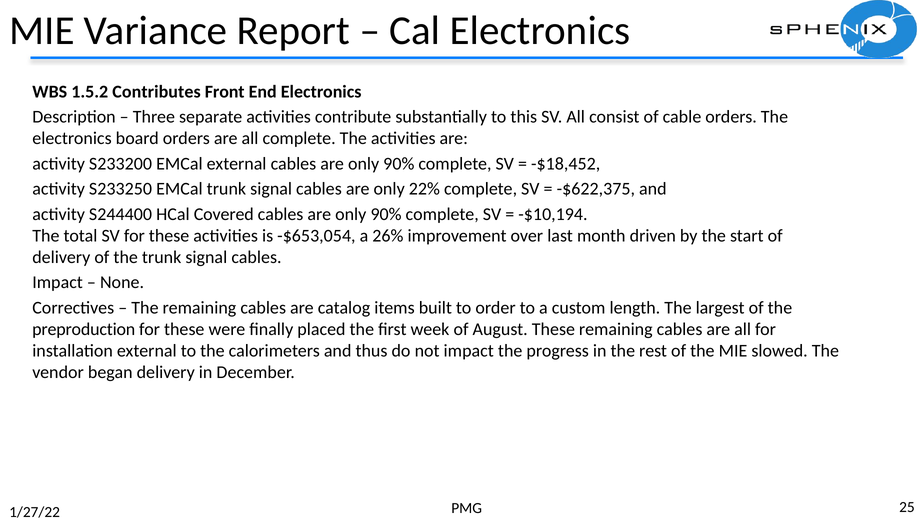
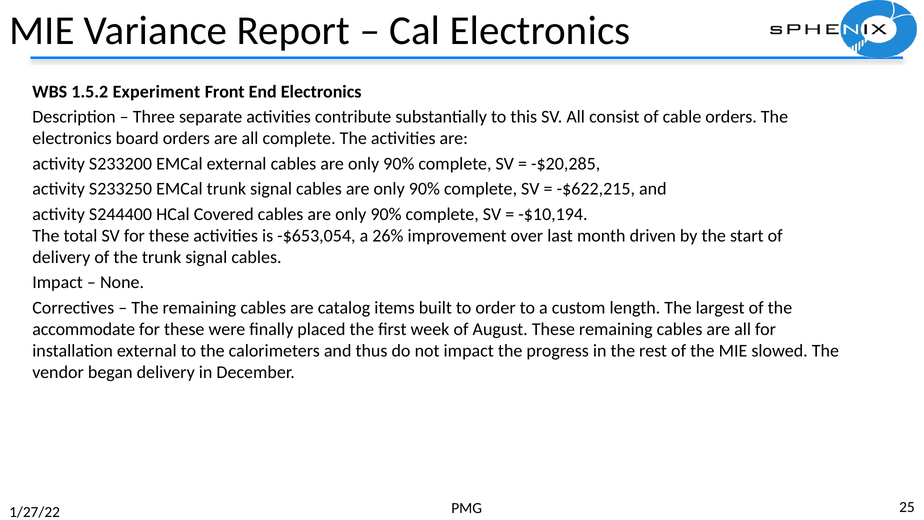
Contributes: Contributes -> Experiment (156, 92)
-$18,452: -$18,452 -> -$20,285 (566, 164)
22%: 22% -> 90% (424, 189)
-$622,375: -$622,375 -> -$622,215 (596, 189)
preproduction: preproduction -> accommodate (84, 329)
